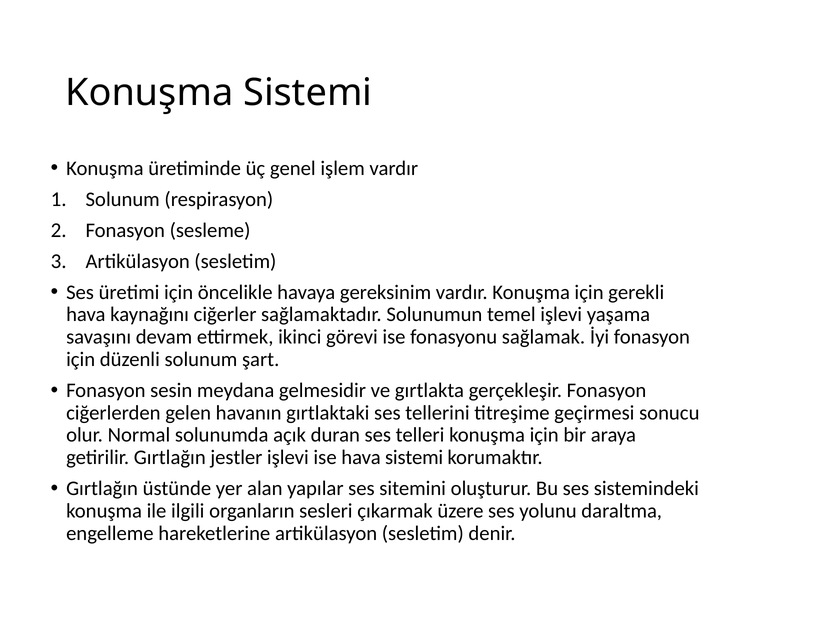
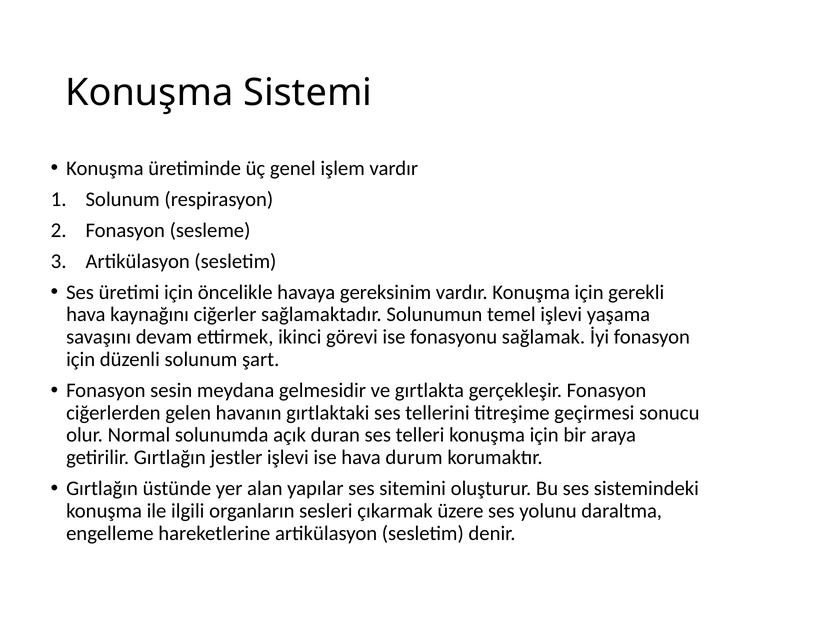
hava sistemi: sistemi -> durum (414, 457)
